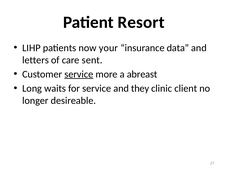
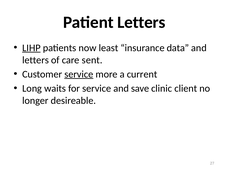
Patient Resort: Resort -> Letters (141, 22)
LIHP underline: none -> present (31, 48)
your: your -> least (108, 48)
abreast: abreast -> current (142, 74)
they: they -> save (140, 88)
